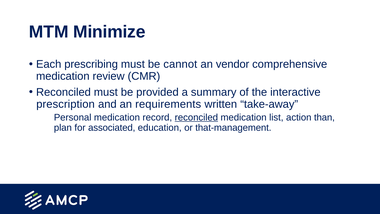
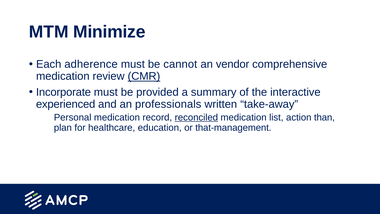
prescribing: prescribing -> adherence (91, 64)
CMR underline: none -> present (144, 76)
Reconciled: Reconciled -> Incorporate (64, 92)
prescription: prescription -> experienced (66, 104)
requirements: requirements -> professionals (168, 104)
associated: associated -> healthcare (112, 127)
